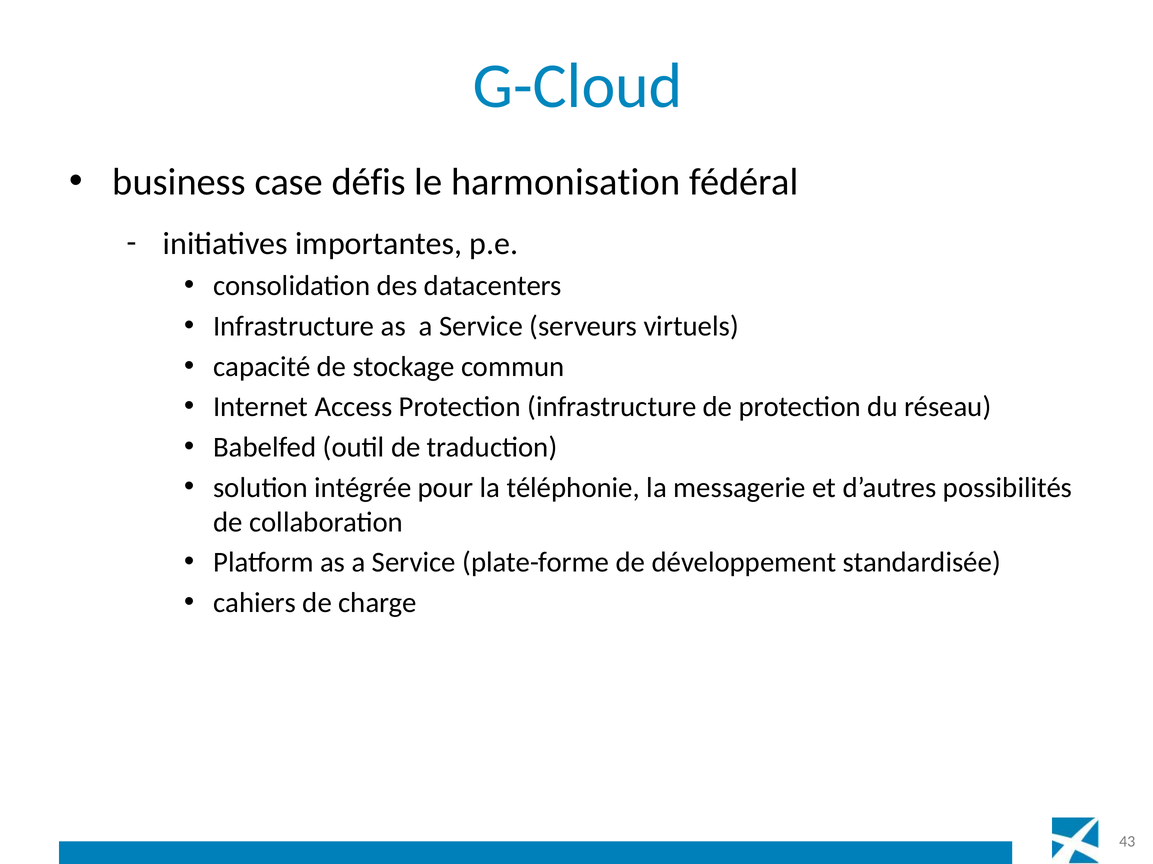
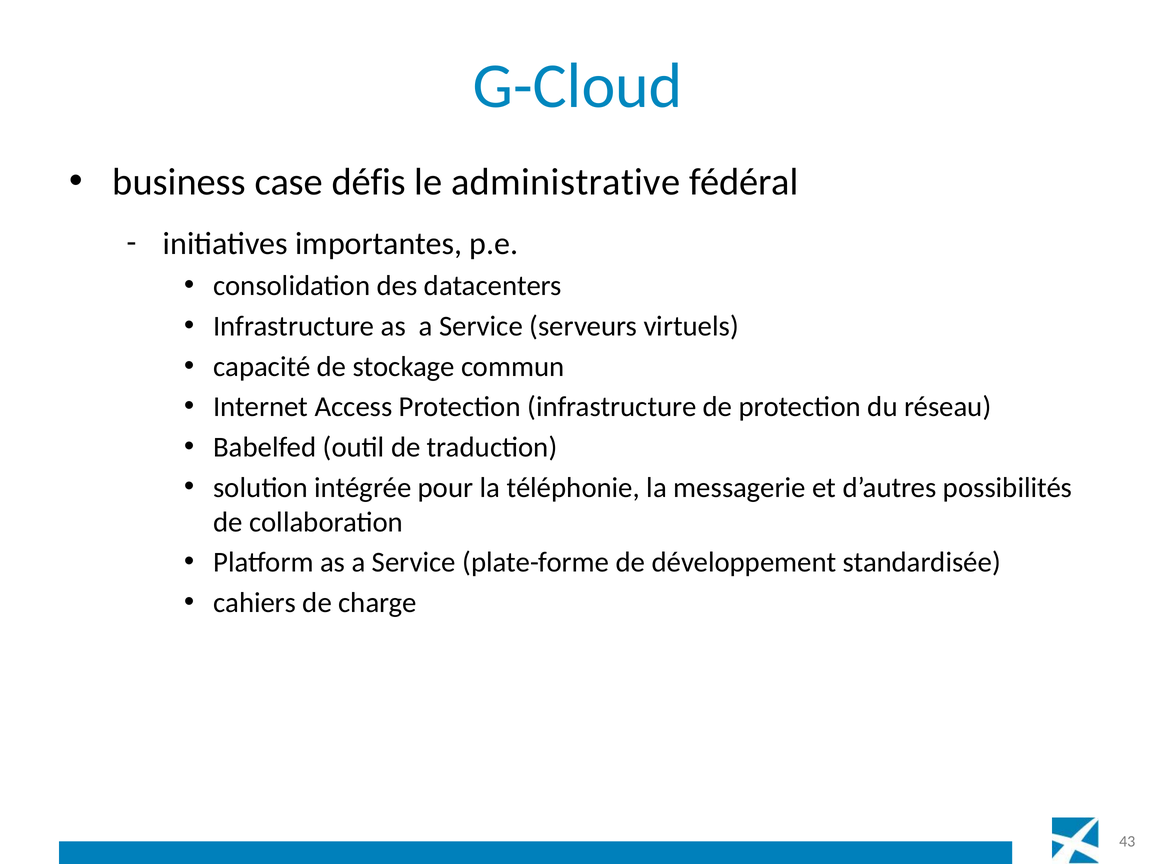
harmonisation: harmonisation -> administrative (566, 182)
